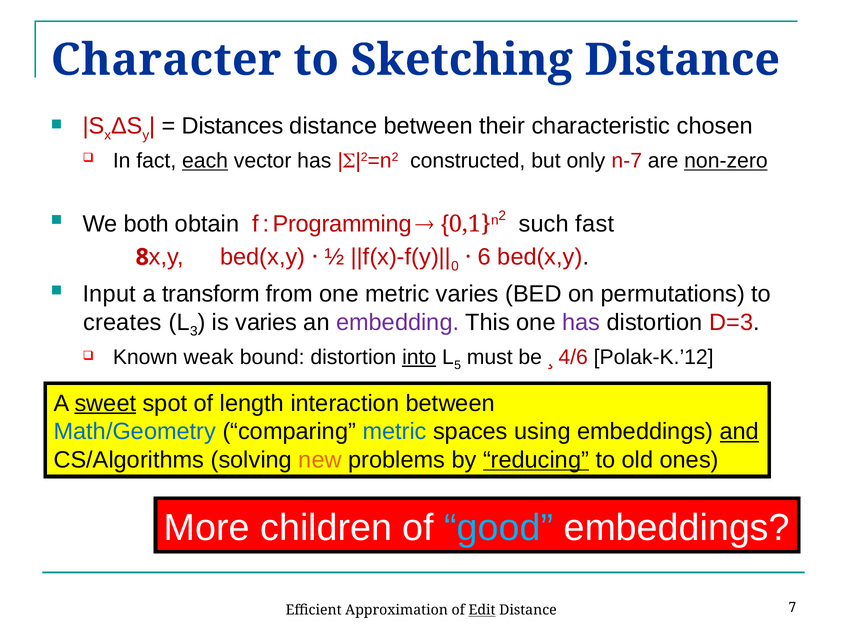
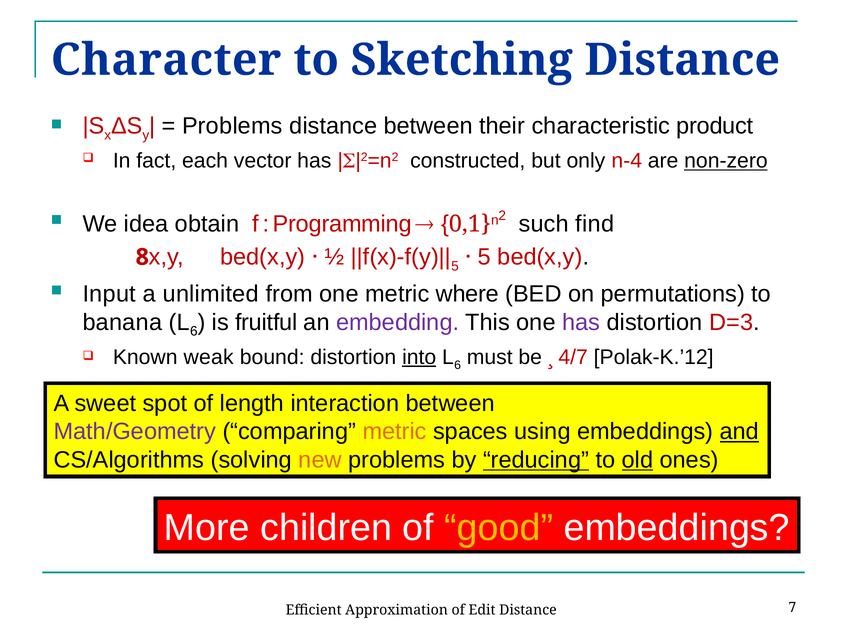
Distances: Distances -> Problems (232, 126)
chosen: chosen -> product (715, 126)
each underline: present -> none (205, 161)
n-7: n-7 -> n-4 (627, 161)
both: both -> idea (146, 224)
fast: fast -> find (595, 224)
0: 0 -> 5 (455, 266)
6: 6 -> 5 (484, 257)
transform: transform -> unlimited (211, 294)
metric varies: varies -> where (467, 294)
creates: creates -> banana (122, 322)
3: 3 -> 6 (194, 331)
is varies: varies -> fruitful (266, 322)
5: 5 -> 6 (458, 365)
4/6: 4/6 -> 4/7 (573, 357)
sweet underline: present -> none (105, 403)
Math/Geometry colour: blue -> purple (135, 431)
metric colour: blue -> orange (395, 431)
old underline: none -> present (637, 459)
good colour: light blue -> yellow (499, 527)
Edit underline: present -> none (482, 609)
